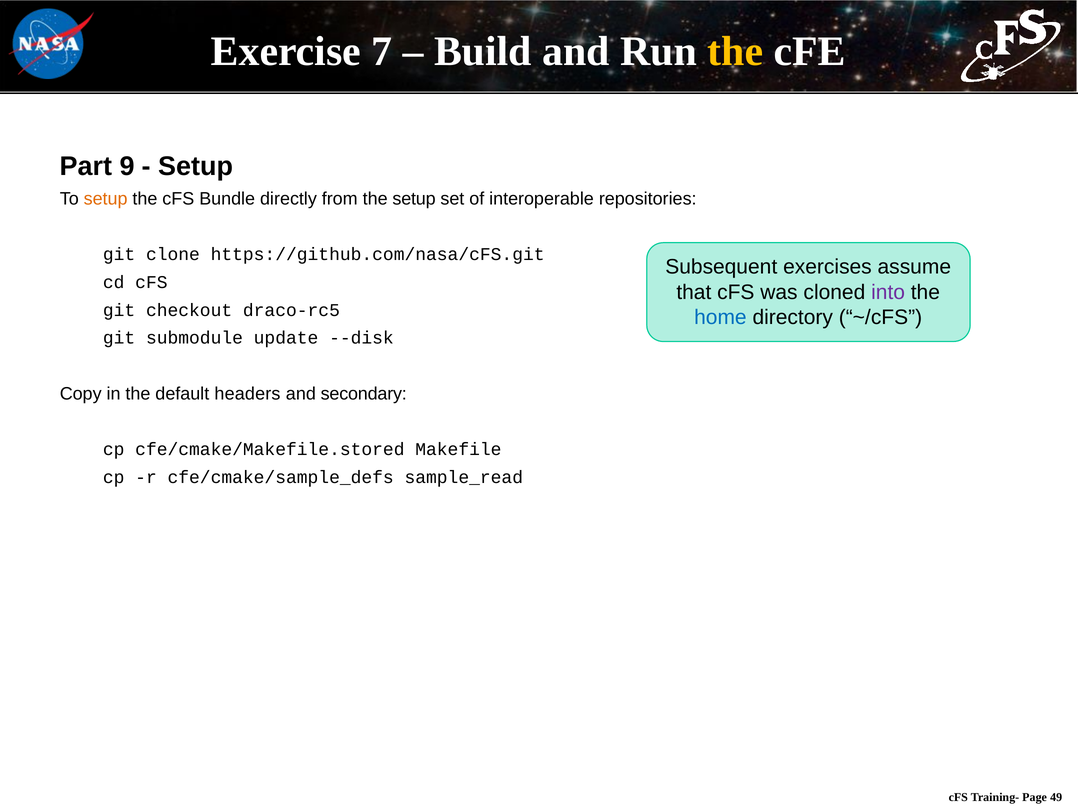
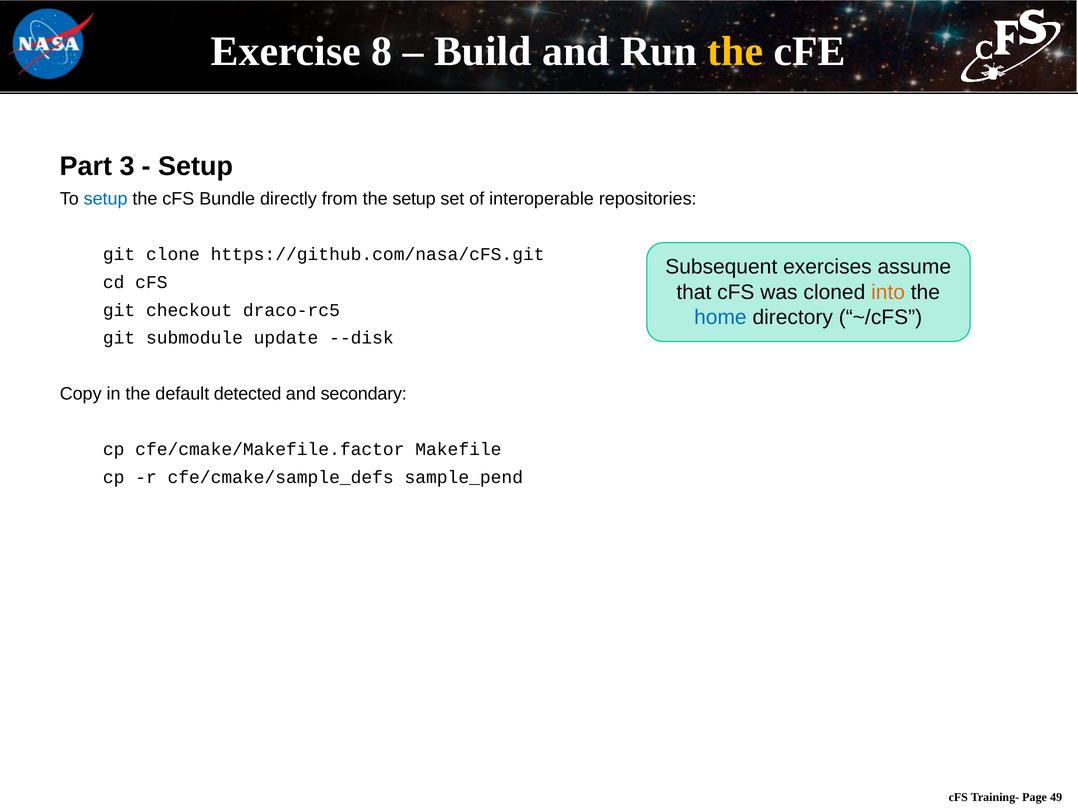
7: 7 -> 8 (382, 51)
9: 9 -> 3 (127, 166)
setup colour: orange -> blue (106, 199)
into colour: purple -> orange (888, 292)
headers: headers -> detected (248, 394)
cfe/cmake/Makefile.stored: cfe/cmake/Makefile.stored -> cfe/cmake/Makefile.factor (270, 449)
sample_read: sample_read -> sample_pend (464, 477)
